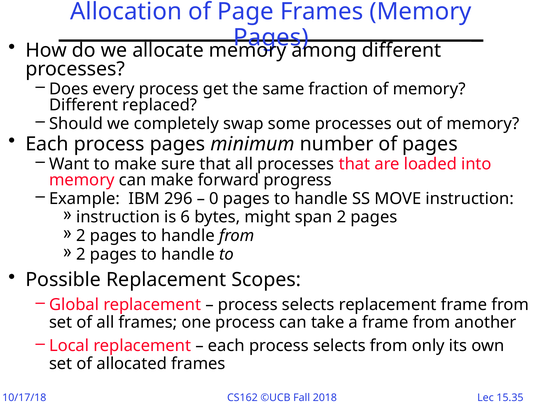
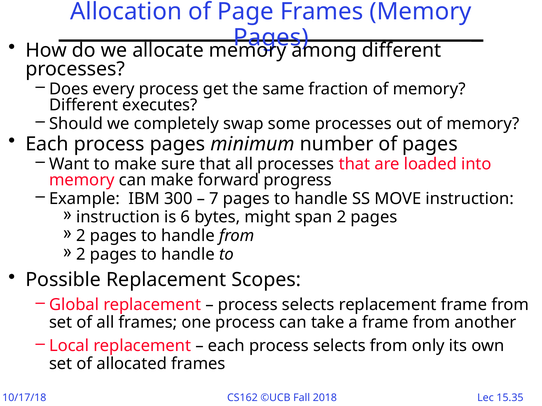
replaced: replaced -> executes (160, 105)
296: 296 -> 300 (178, 199)
0: 0 -> 7 (214, 199)
